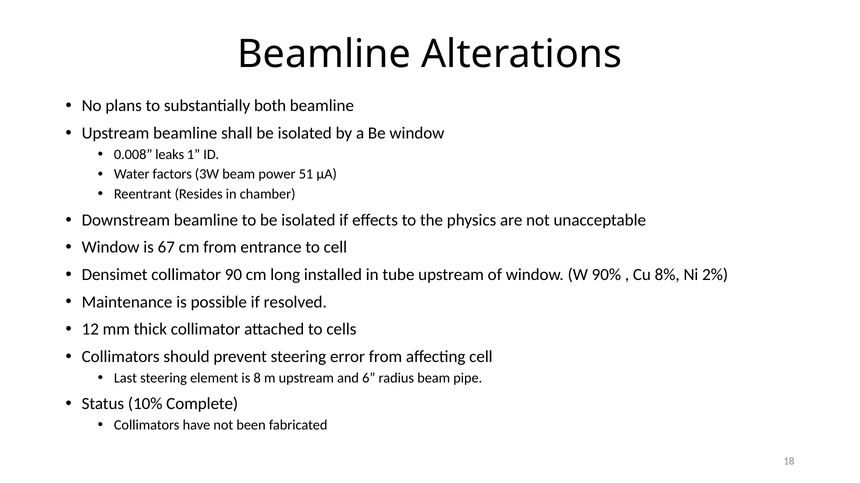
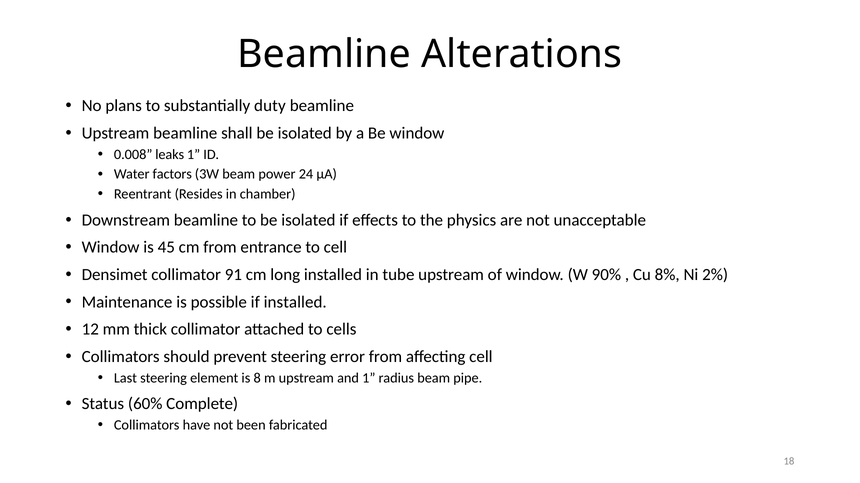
both: both -> duty (270, 106)
51: 51 -> 24 (306, 175)
67: 67 -> 45 (166, 248)
90: 90 -> 91 (233, 275)
if resolved: resolved -> installed (295, 302)
and 6: 6 -> 1 (369, 378)
10%: 10% -> 60% (145, 404)
